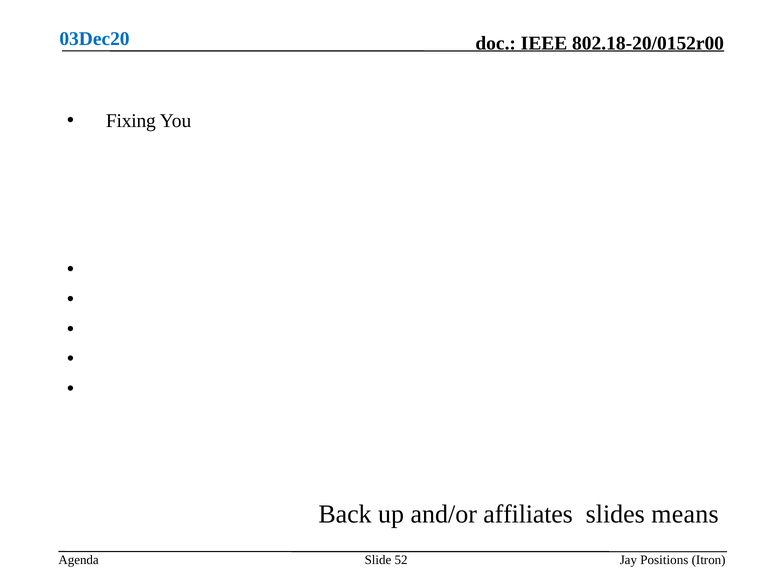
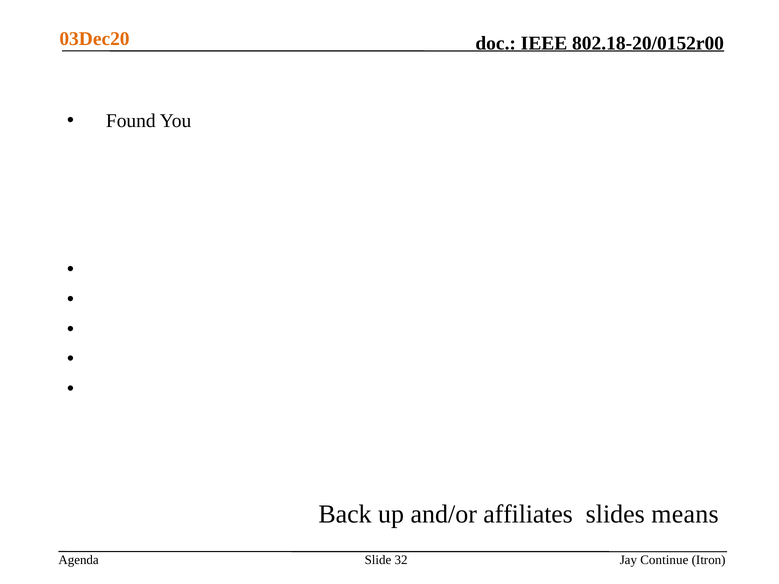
03Dec20 colour: blue -> orange (94, 39)
Fixing: Fixing -> Found (131, 121)
52: 52 -> 32 (401, 560)
Positions: Positions -> Continue (664, 560)
